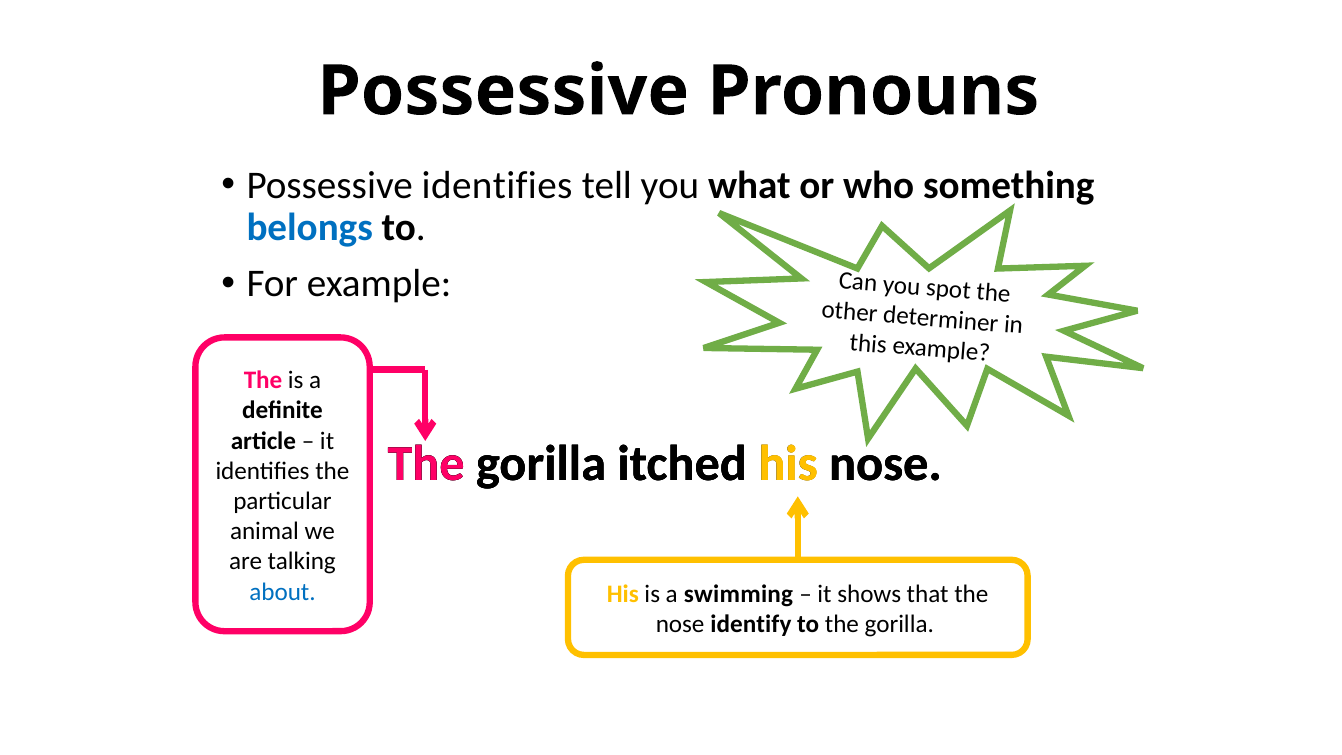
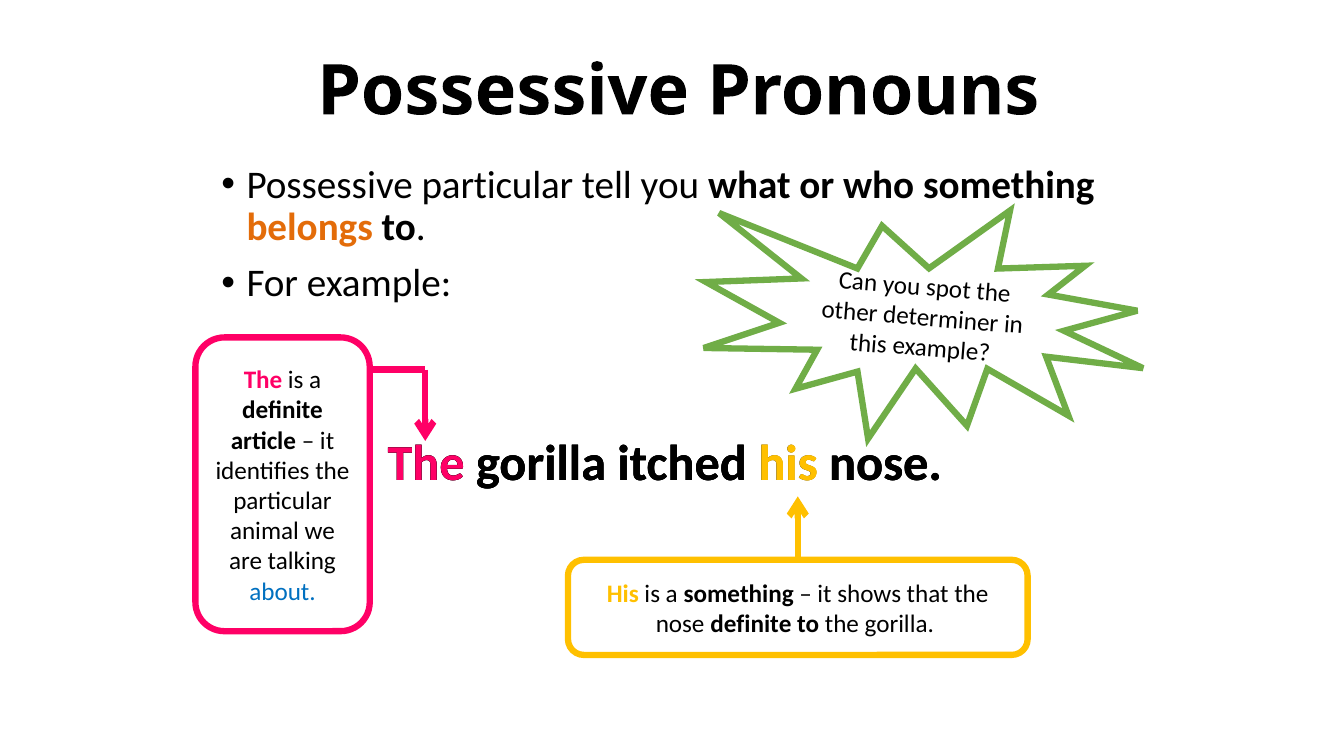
Possessive identifies: identifies -> particular (497, 185)
belongs colour: blue -> orange (310, 228)
a swimming: swimming -> something (739, 594)
nose identify: identify -> definite (751, 624)
